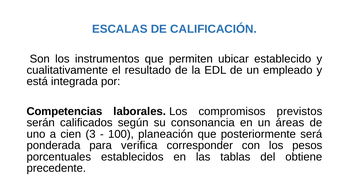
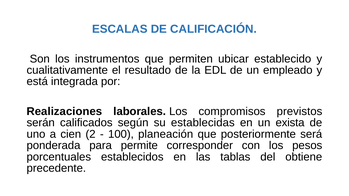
Competencias: Competencias -> Realizaciones (64, 112)
consonancia: consonancia -> establecidas (203, 123)
áreas: áreas -> exista (290, 123)
3: 3 -> 2 (91, 134)
verifica: verifica -> permite (139, 146)
